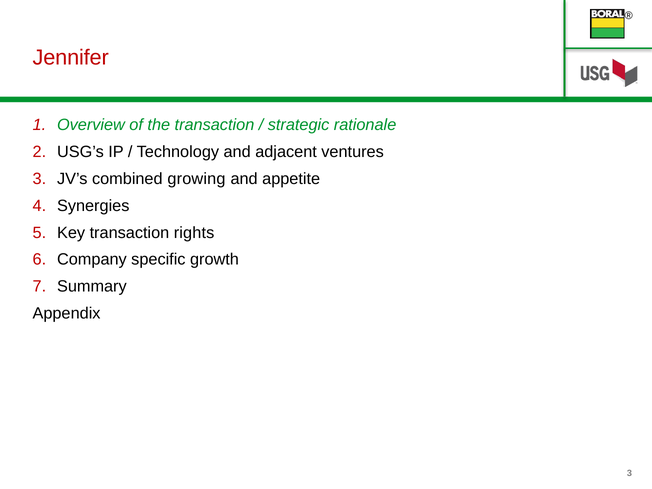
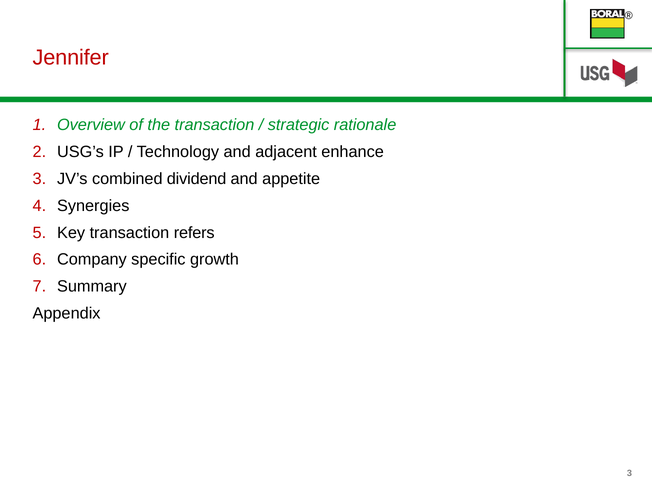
ventures: ventures -> enhance (353, 152)
growing: growing -> dividend (197, 179)
rights: rights -> refers (194, 233)
